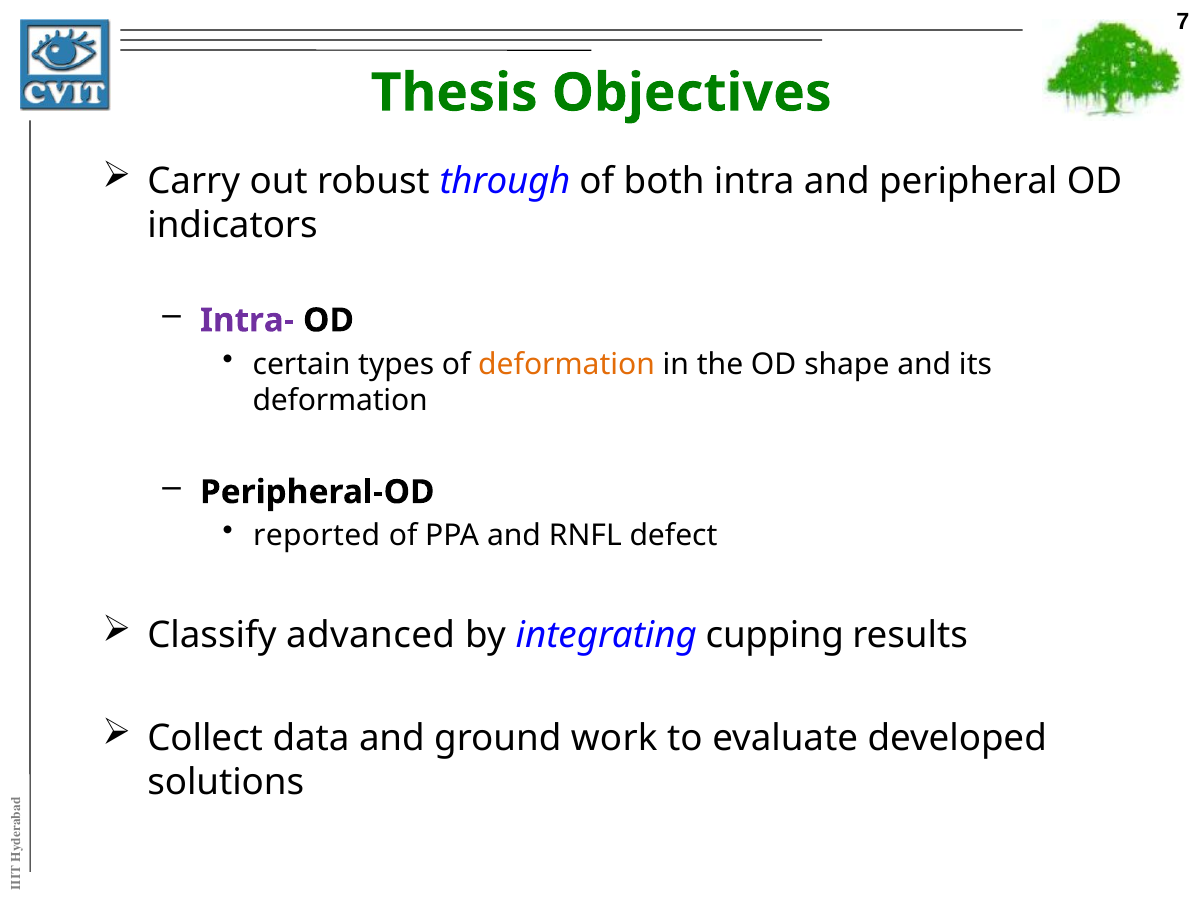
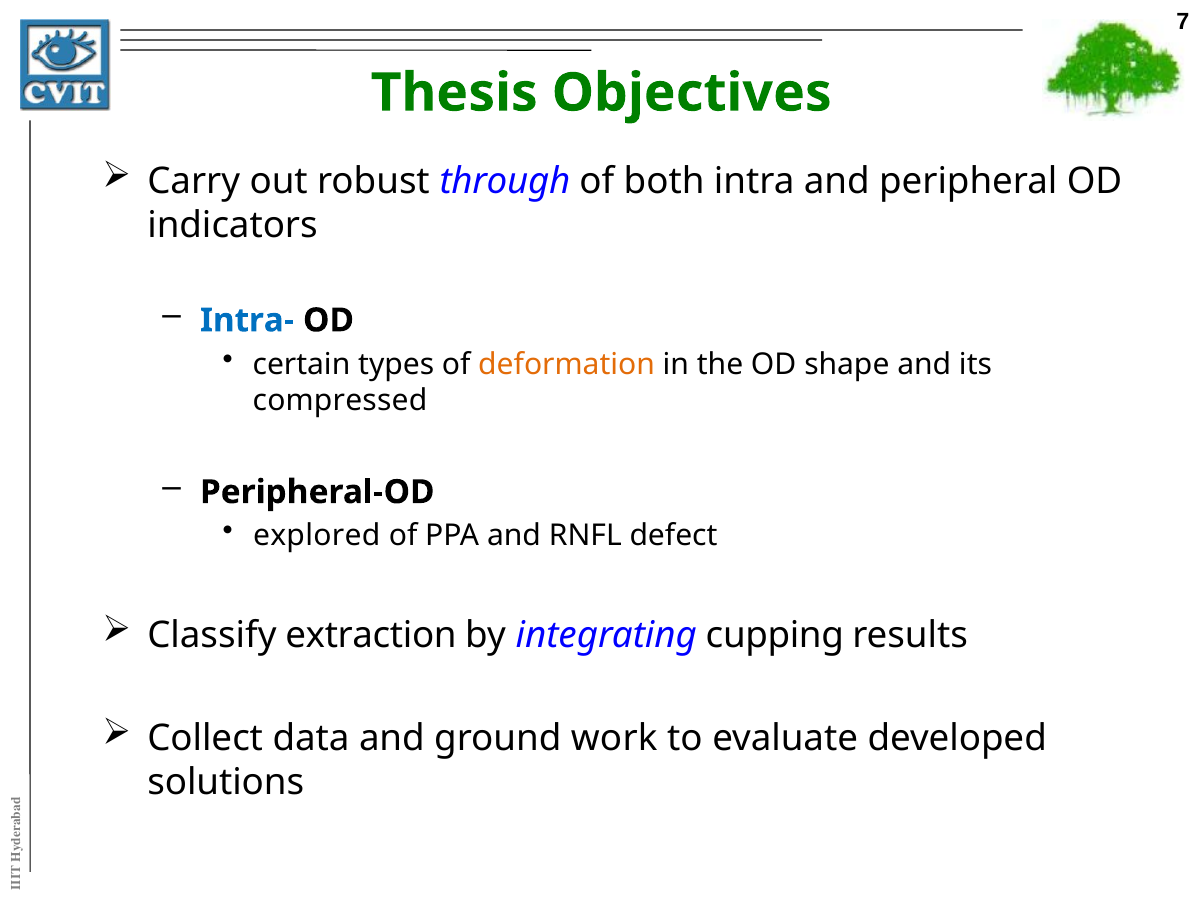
Intra- colour: purple -> blue (247, 320)
deformation: deformation -> compressed (340, 400)
reported: reported -> explored (317, 536)
advanced: advanced -> extraction (371, 635)
